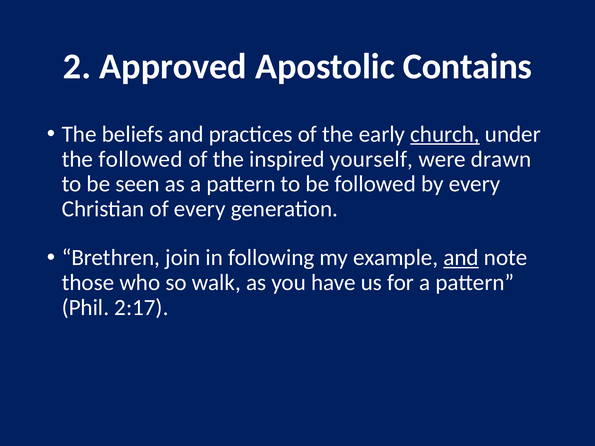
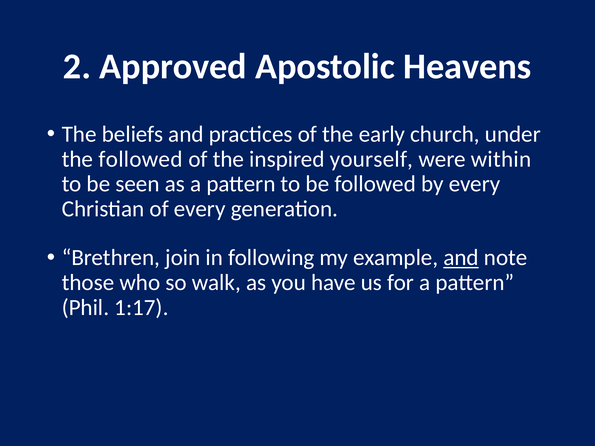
Contains: Contains -> Heavens (467, 67)
church underline: present -> none (445, 134)
drawn: drawn -> within (501, 159)
2:17: 2:17 -> 1:17 (141, 308)
